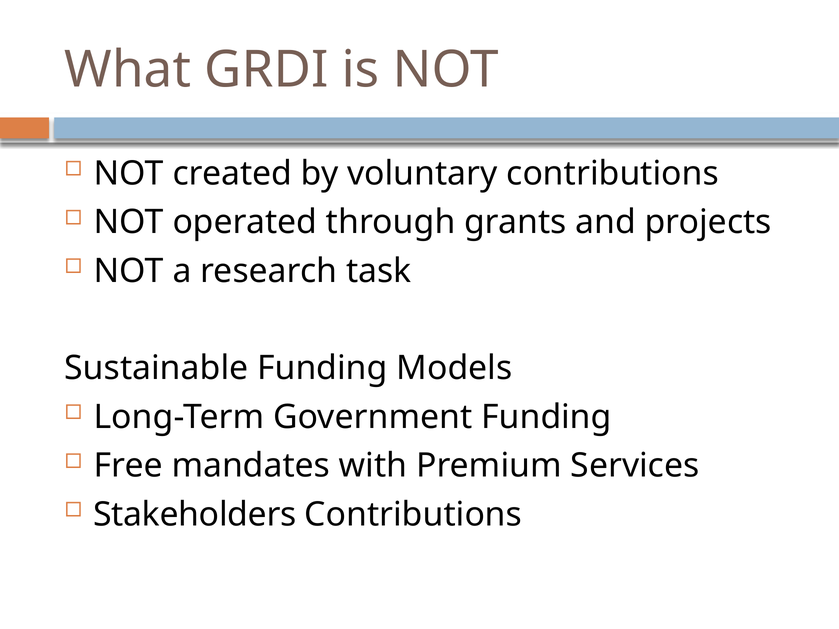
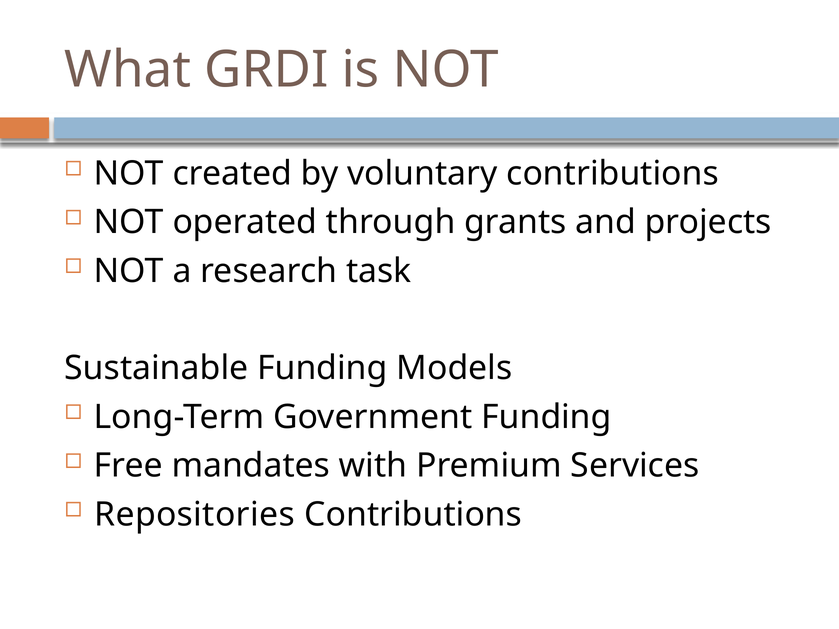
Stakeholders: Stakeholders -> Repositories (195, 515)
